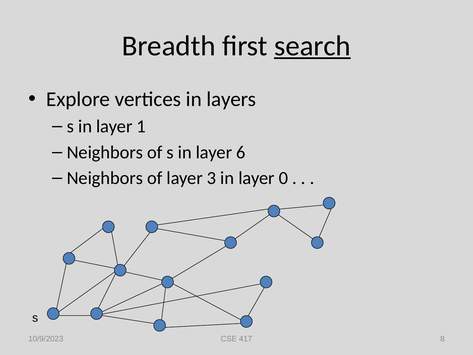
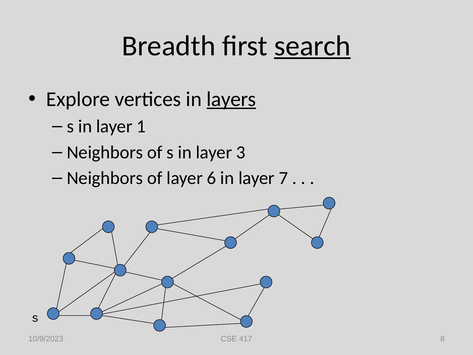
layers underline: none -> present (231, 99)
6: 6 -> 3 (241, 152)
3: 3 -> 6 (212, 178)
0: 0 -> 7 (283, 178)
